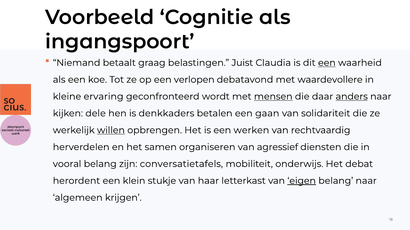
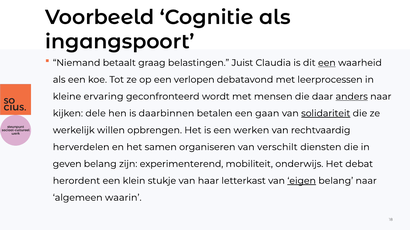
waardevollere: waardevollere -> leerprocessen (330, 80)
mensen underline: present -> none (273, 97)
denkkaders: denkkaders -> daarbinnen (166, 114)
solidariteit underline: none -> present (326, 114)
willen underline: present -> none (111, 131)
agressief: agressief -> verschilt (277, 147)
vooral: vooral -> geven (67, 164)
conversatietafels: conversatietafels -> experimenterend (181, 164)
krijgen: krijgen -> waarin (123, 198)
